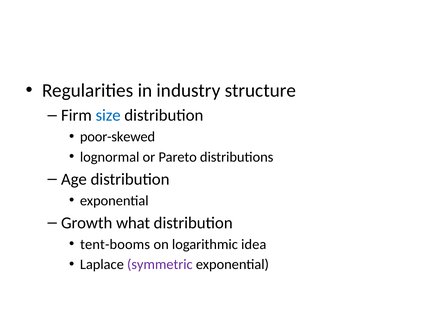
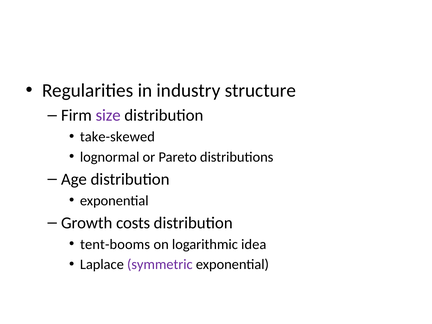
size colour: blue -> purple (108, 115)
poor-skewed: poor-skewed -> take-skewed (117, 137)
what: what -> costs (133, 223)
